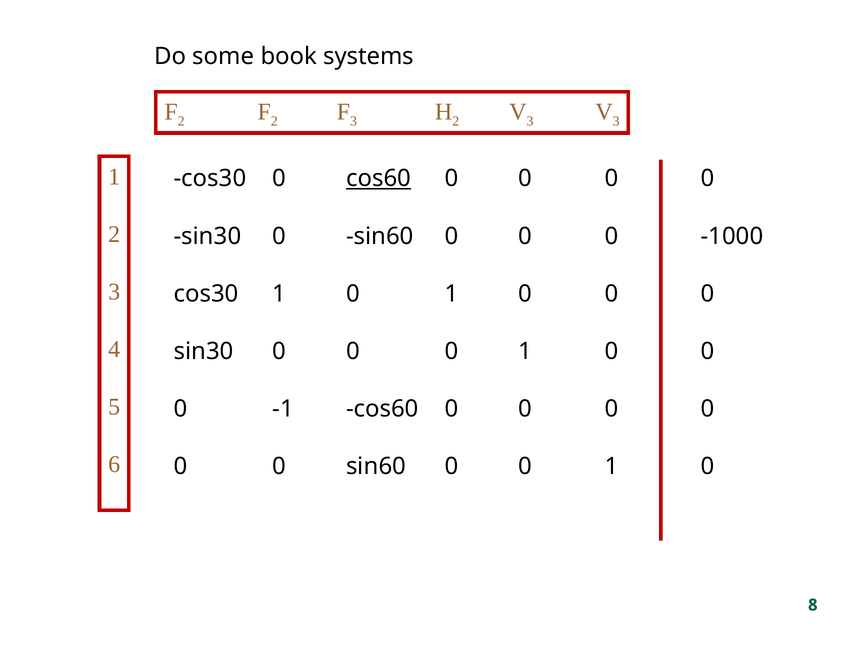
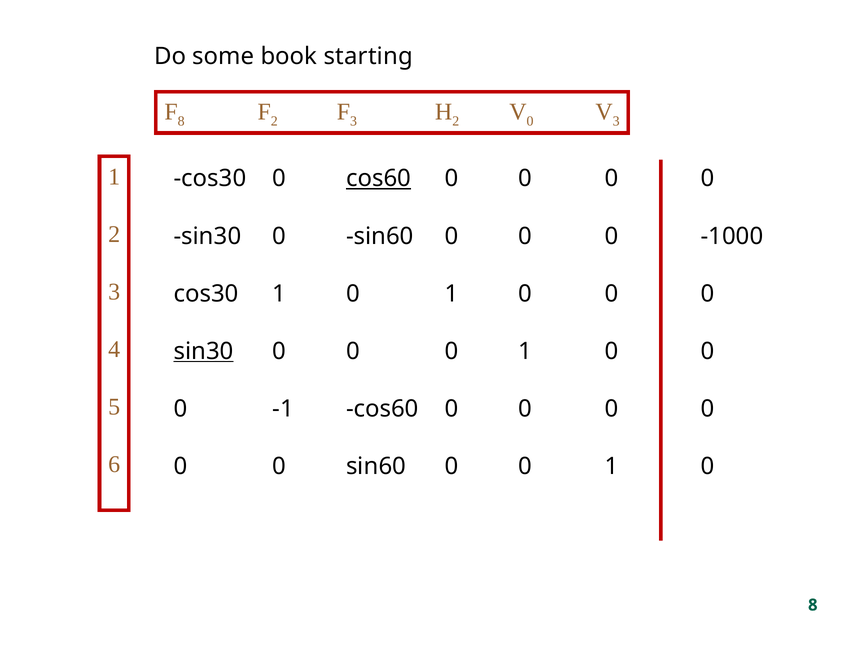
systems: systems -> starting (368, 56)
2: 2 -> 8 (181, 121)
3: 3 -> 0 (530, 121)
sin30 underline: none -> present (204, 351)
